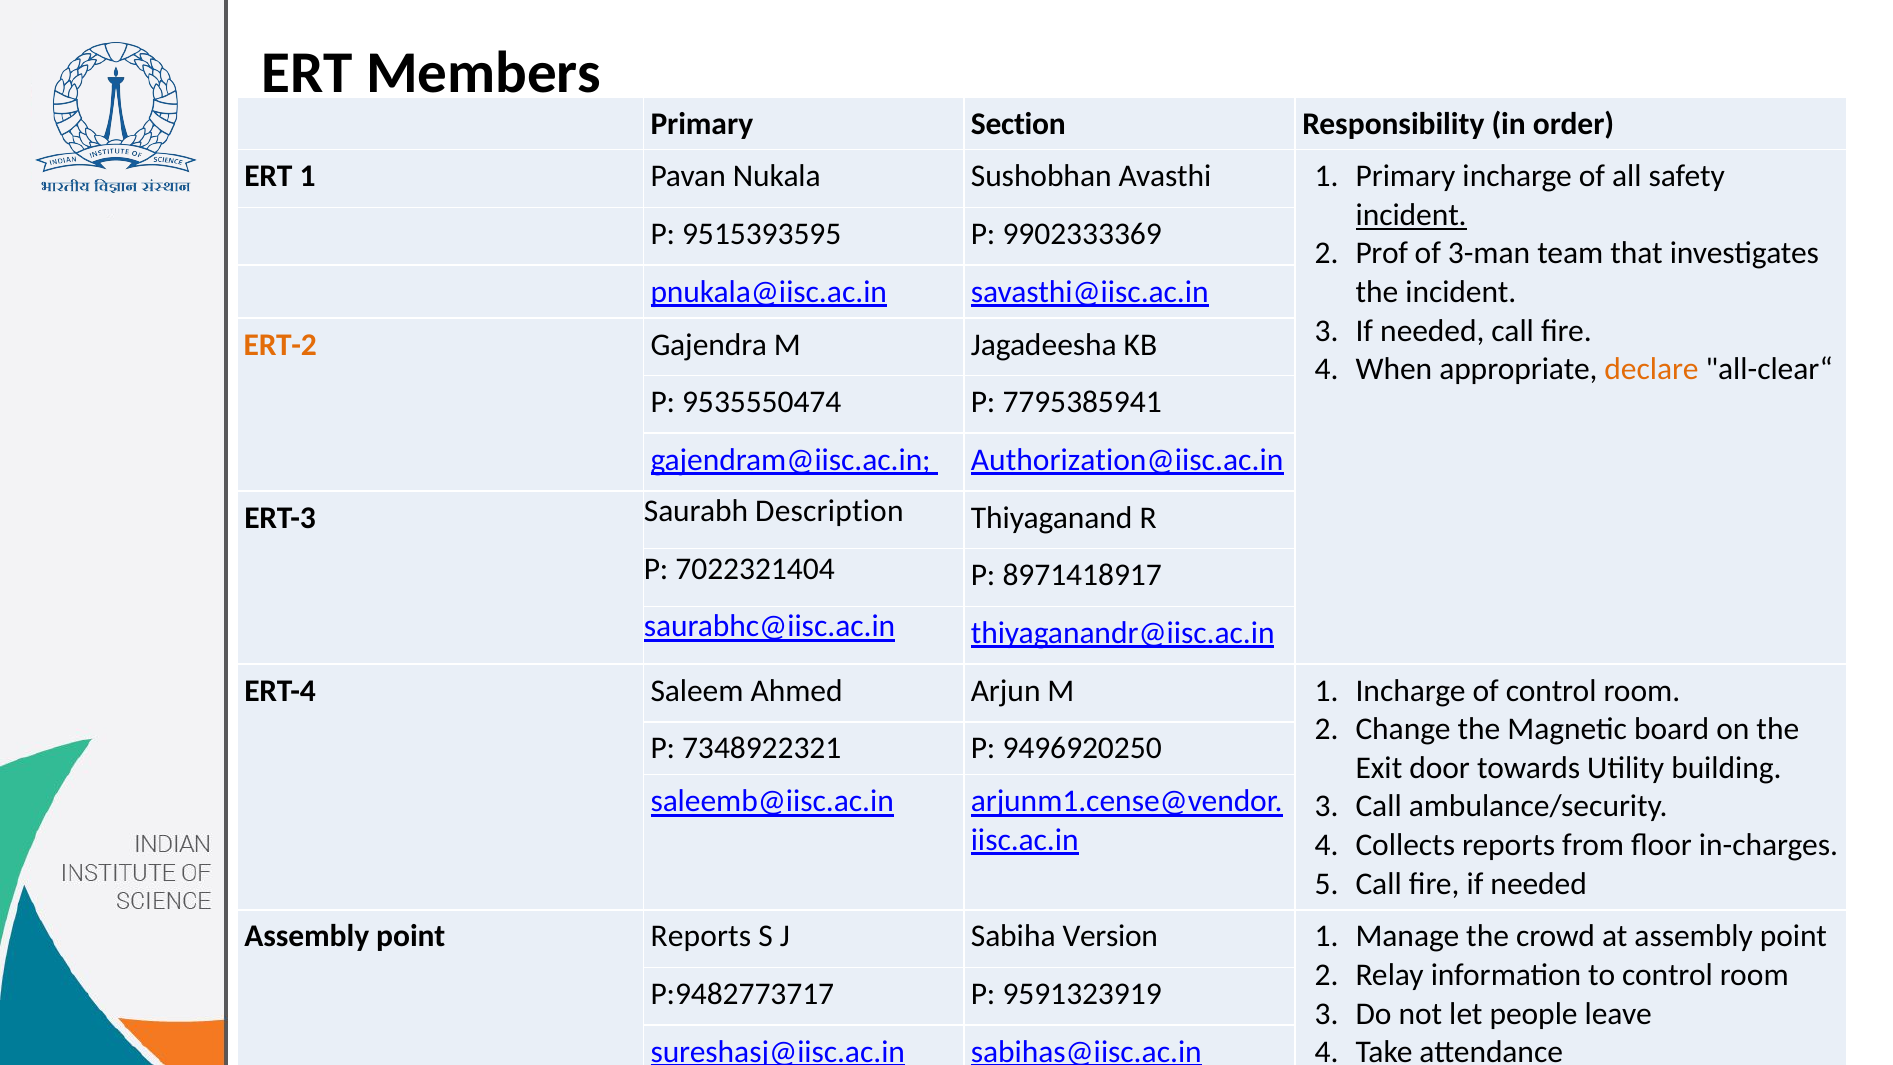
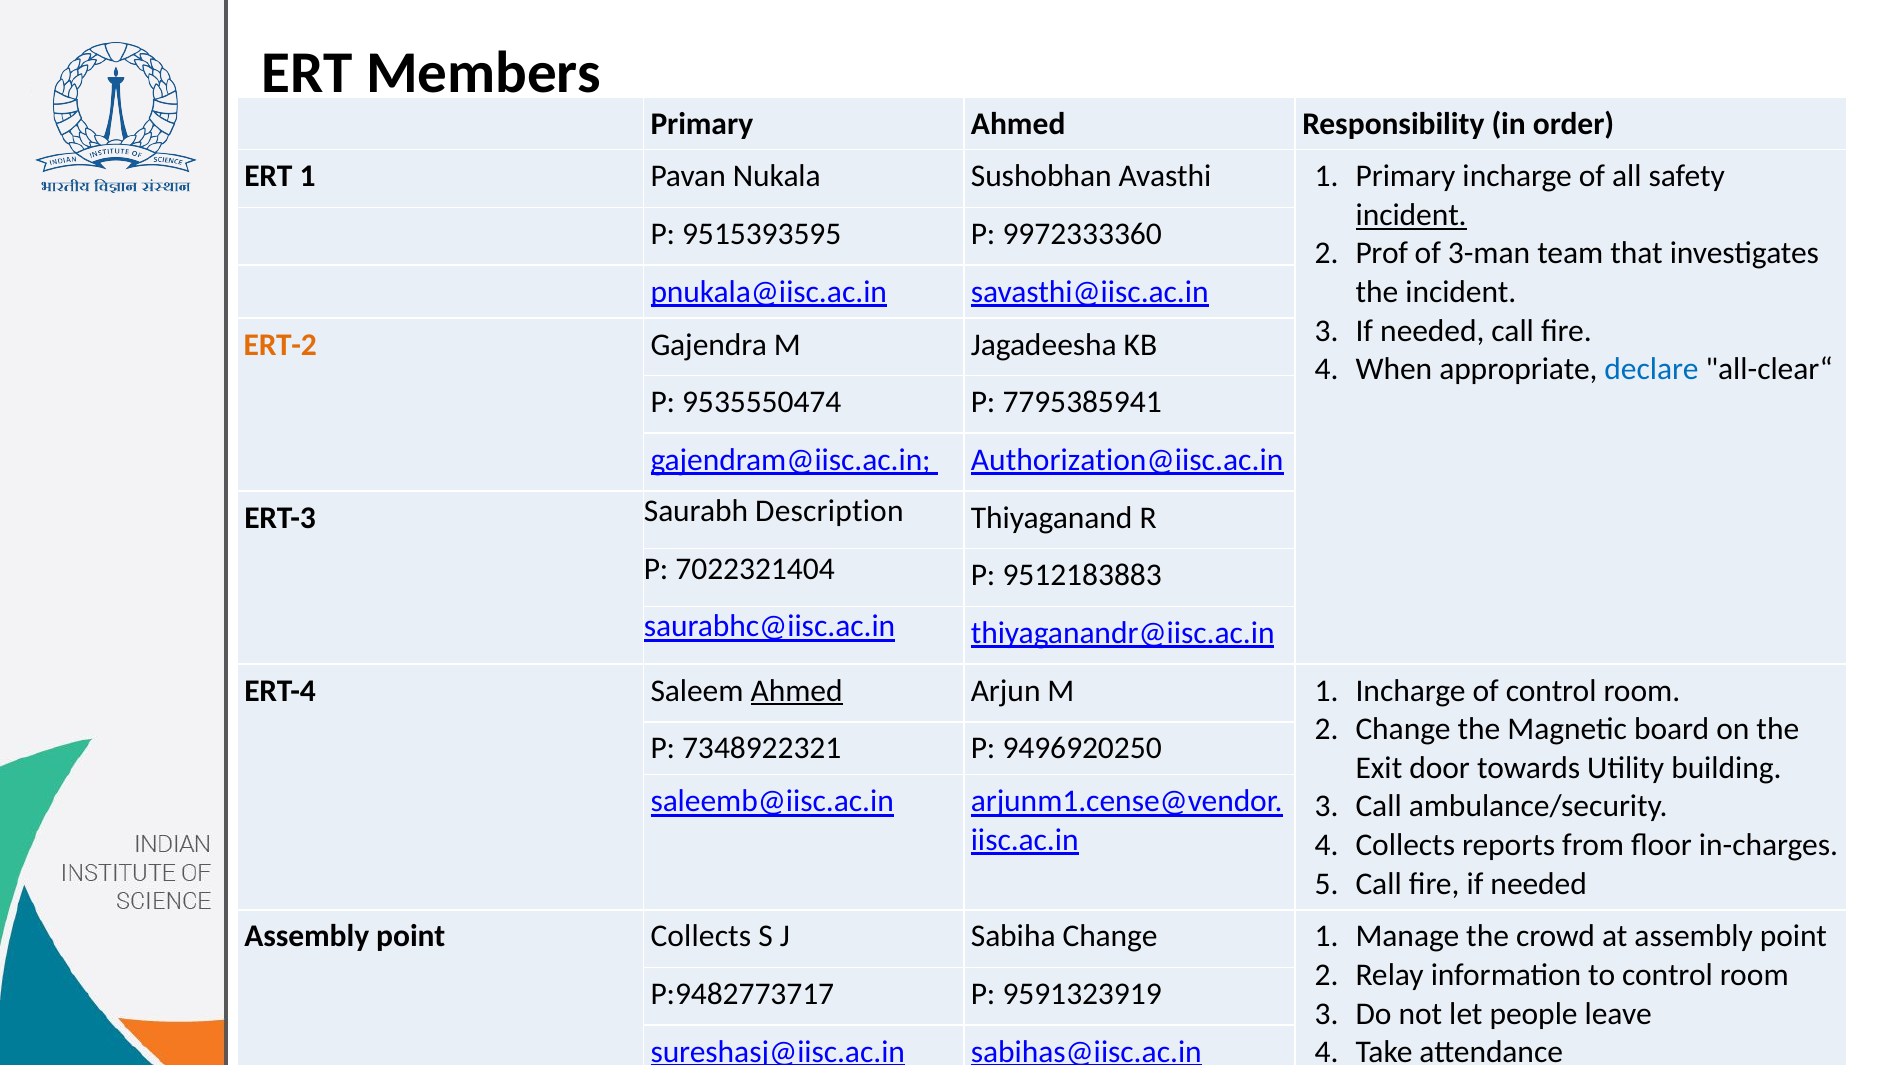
Primary Section: Section -> Ahmed (1018, 124)
9902333369: 9902333369 -> 9972333360 (1082, 234)
declare colour: orange -> blue (1652, 369)
8971418917: 8971418917 -> 9512183883 (1082, 575)
Ahmed underline: none -> present (797, 691)
point Reports: Reports -> Collects (701, 936)
Sabiha Version: Version -> Change (1110, 936)
